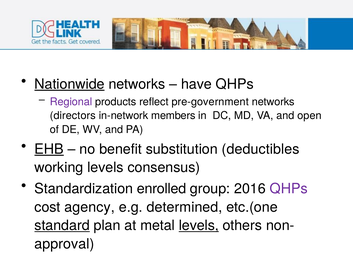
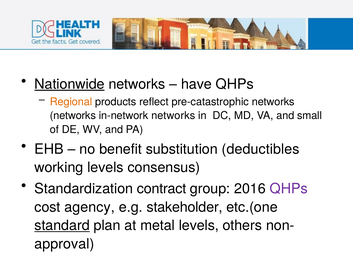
Regional colour: purple -> orange (71, 102)
pre-government: pre-government -> pre-catastrophic (210, 102)
directors: directors -> networks (73, 116)
in-network members: members -> networks (173, 116)
open: open -> small (310, 116)
EHB underline: present -> none (49, 149)
enrolled: enrolled -> contract (162, 189)
determined: determined -> stakeholder (185, 207)
levels underline: present -> none (199, 225)
